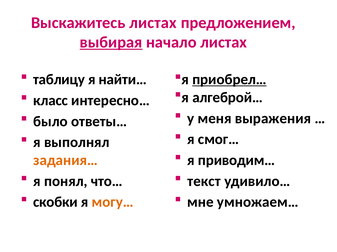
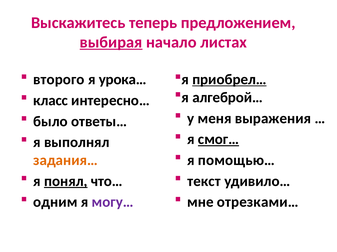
Выскажитесь листах: листах -> теперь (153, 23)
таблицу: таблицу -> второго (59, 80)
найти…: найти… -> урока… (123, 80)
смог… underline: none -> present (218, 140)
приводим…: приводим… -> помощью… (236, 161)
понял underline: none -> present (66, 182)
скобки: скобки -> одним (55, 203)
могу… colour: orange -> purple (113, 203)
умножаем…: умножаем… -> отрезками… (258, 203)
